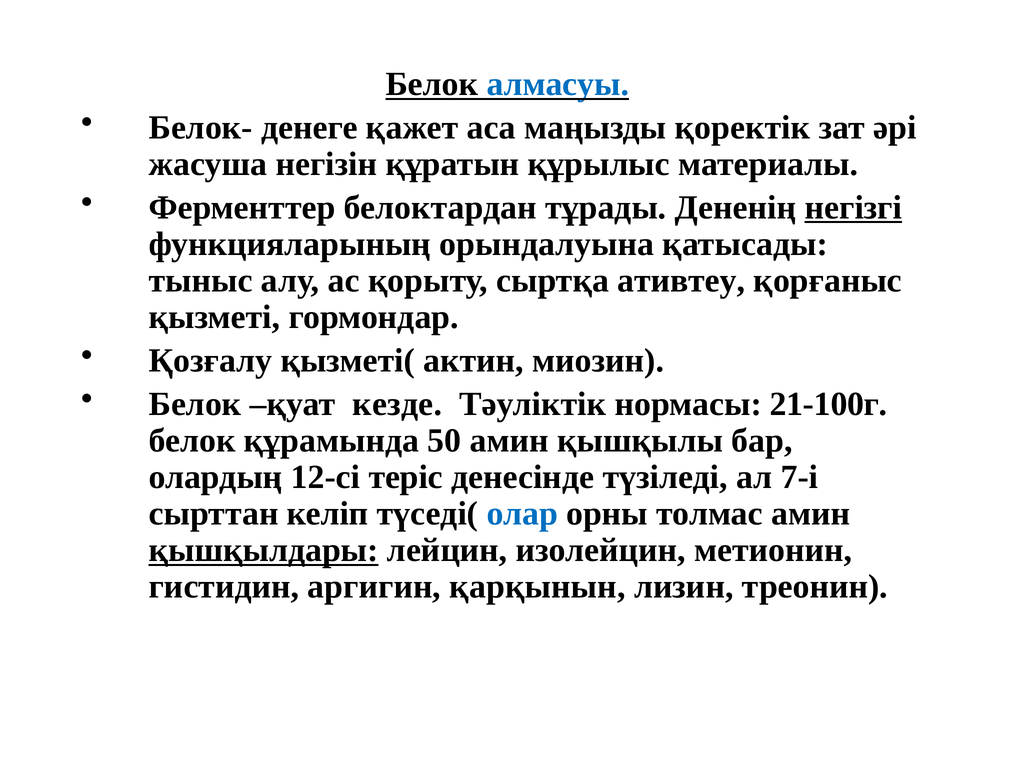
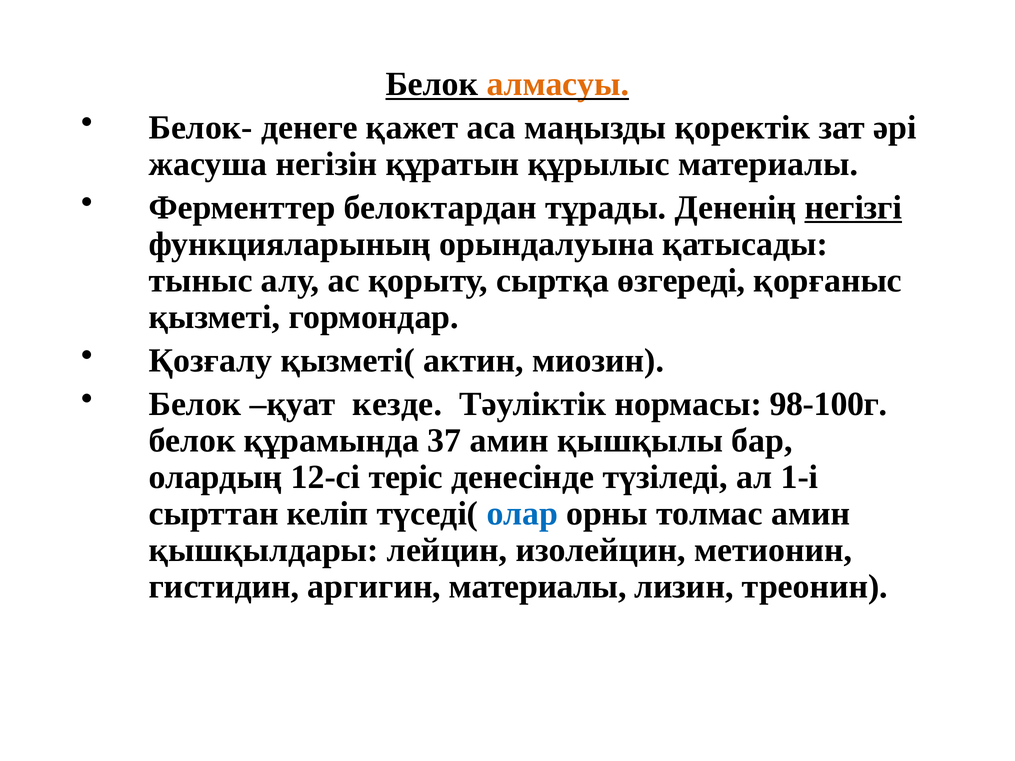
алмасуы colour: blue -> orange (558, 84)
ативтеу: ативтеу -> өзгереді (681, 281)
21-100г: 21-100г -> 98-100г (828, 404)
50: 50 -> 37 (444, 441)
7-і: 7-і -> 1-і (799, 477)
қышқылдары underline: present -> none (264, 550)
аргигин қарқынын: қарқынын -> материалы (538, 587)
